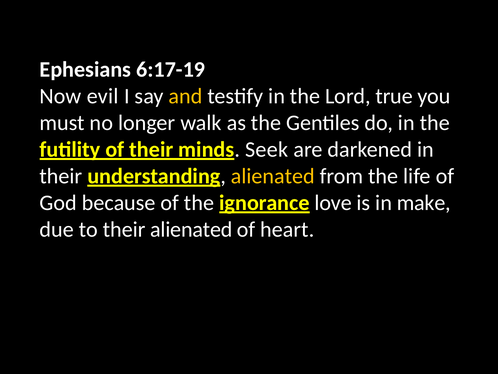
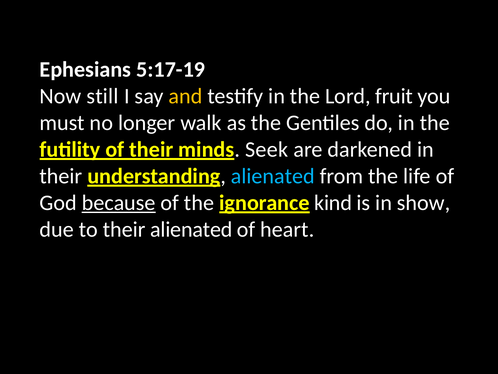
6:17-19: 6:17-19 -> 5:17-19 (171, 70)
evil: evil -> still (103, 96)
true: true -> fruit (394, 96)
alienated colour: yellow -> light blue (273, 176)
because underline: none -> present (119, 202)
love: love -> kind (333, 202)
make: make -> show (424, 202)
